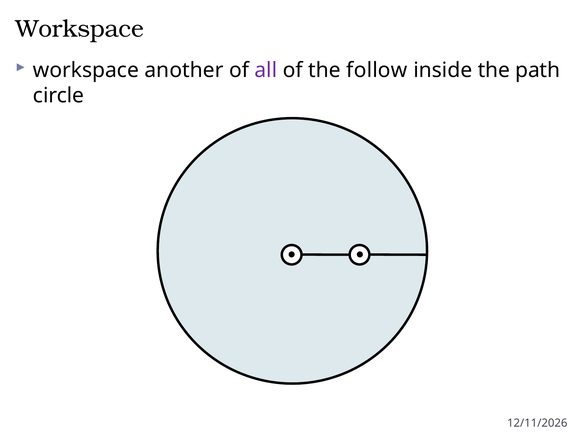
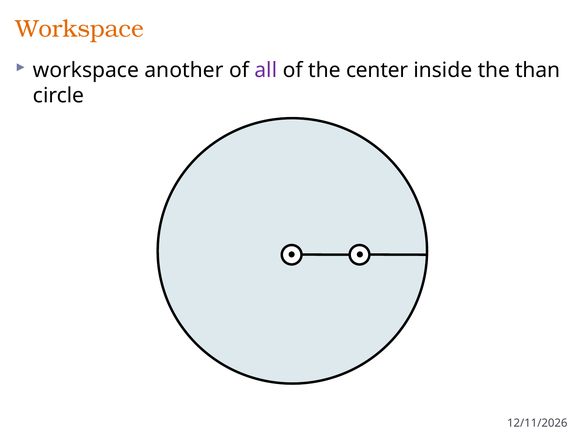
Workspace colour: black -> orange (80, 29)
follow: follow -> center (377, 70)
path: path -> than (538, 70)
